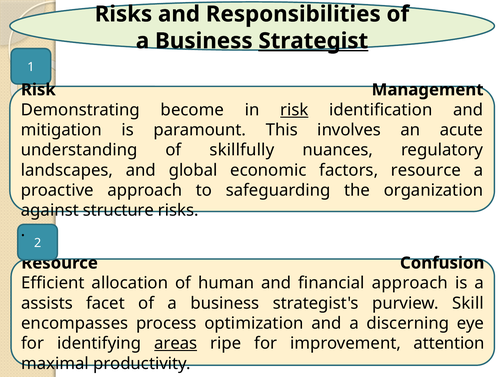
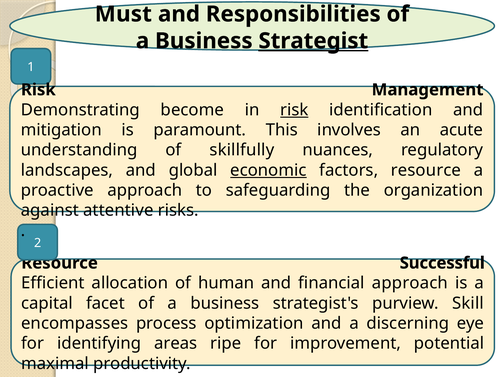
Risks: Risks -> Must (123, 14)
economic underline: none -> present (268, 170)
structure: structure -> attentive (118, 211)
Confusion: Confusion -> Successful (442, 263)
assists: assists -> capital (47, 303)
areas underline: present -> none (176, 344)
attention: attention -> potential (449, 344)
